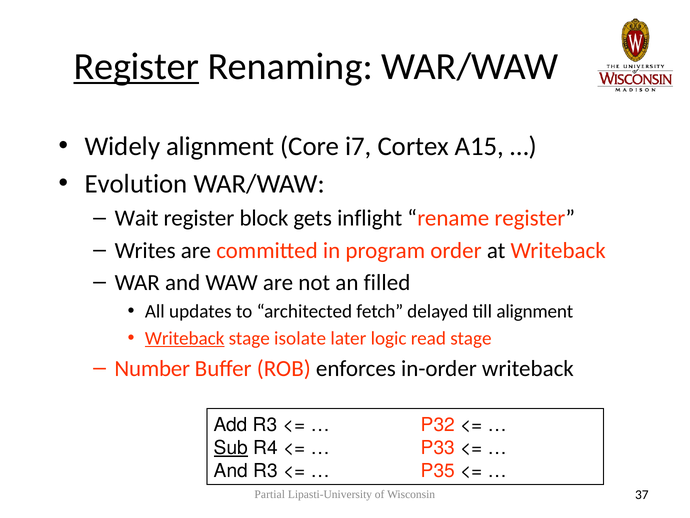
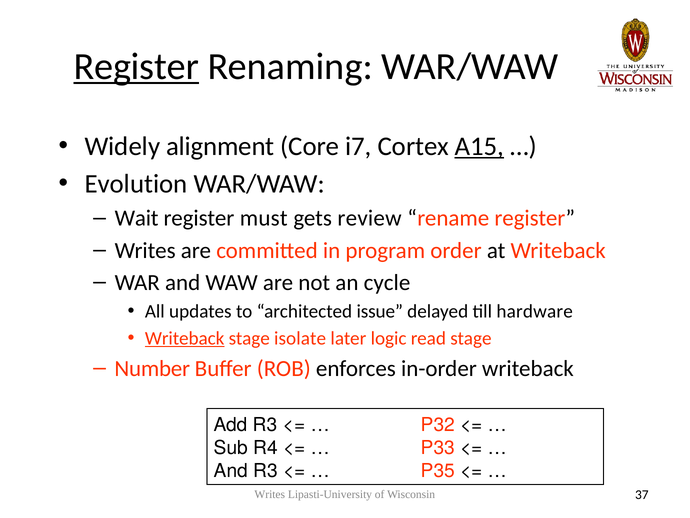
A15 underline: none -> present (479, 146)
block: block -> must (264, 218)
inflight: inflight -> review (370, 218)
filled: filled -> cycle (387, 282)
fetch: fetch -> issue (380, 311)
till alignment: alignment -> hardware (535, 311)
Sub underline: present -> none (231, 447)
Partial: Partial -> Writes (270, 494)
